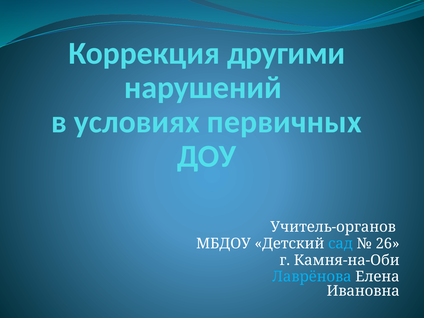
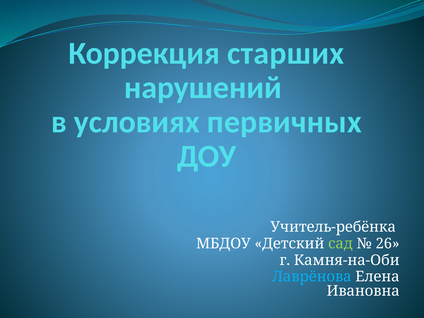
другими: другими -> старших (286, 53)
Учитель-органов: Учитель-органов -> Учитель-ребёнка (333, 227)
сад colour: light blue -> light green (341, 244)
